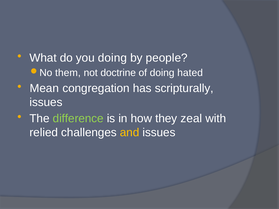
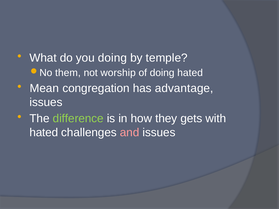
people: people -> temple (167, 58)
doctrine: doctrine -> worship (118, 73)
scripturally: scripturally -> advantage (184, 88)
zeal: zeal -> gets (191, 119)
relied: relied -> hated (44, 133)
and colour: yellow -> pink (130, 133)
